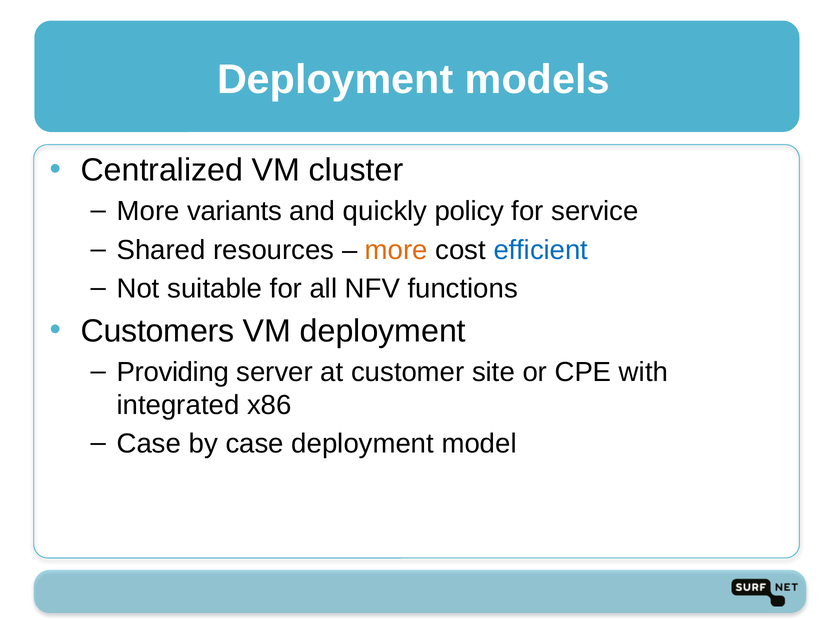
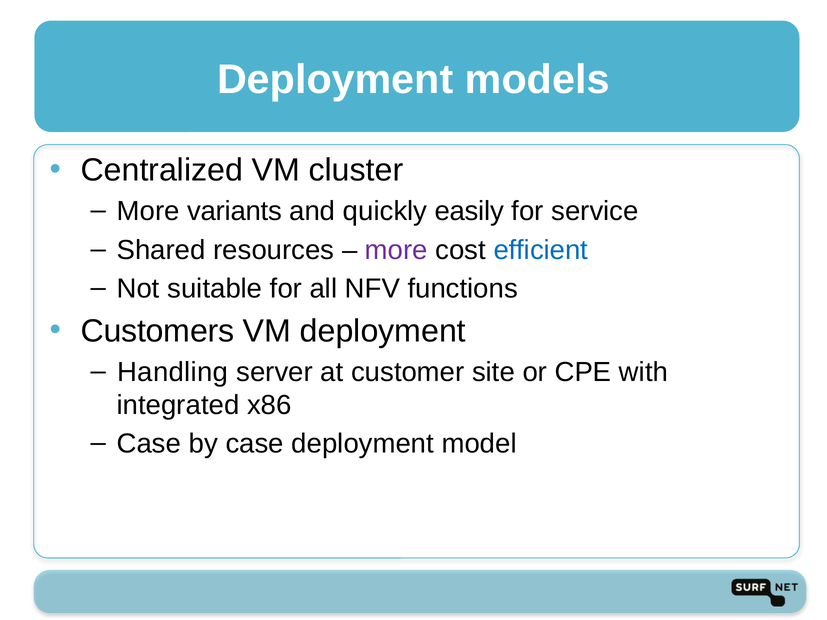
policy: policy -> easily (469, 211)
more colour: orange -> purple (396, 250)
Providing: Providing -> Handling (173, 372)
